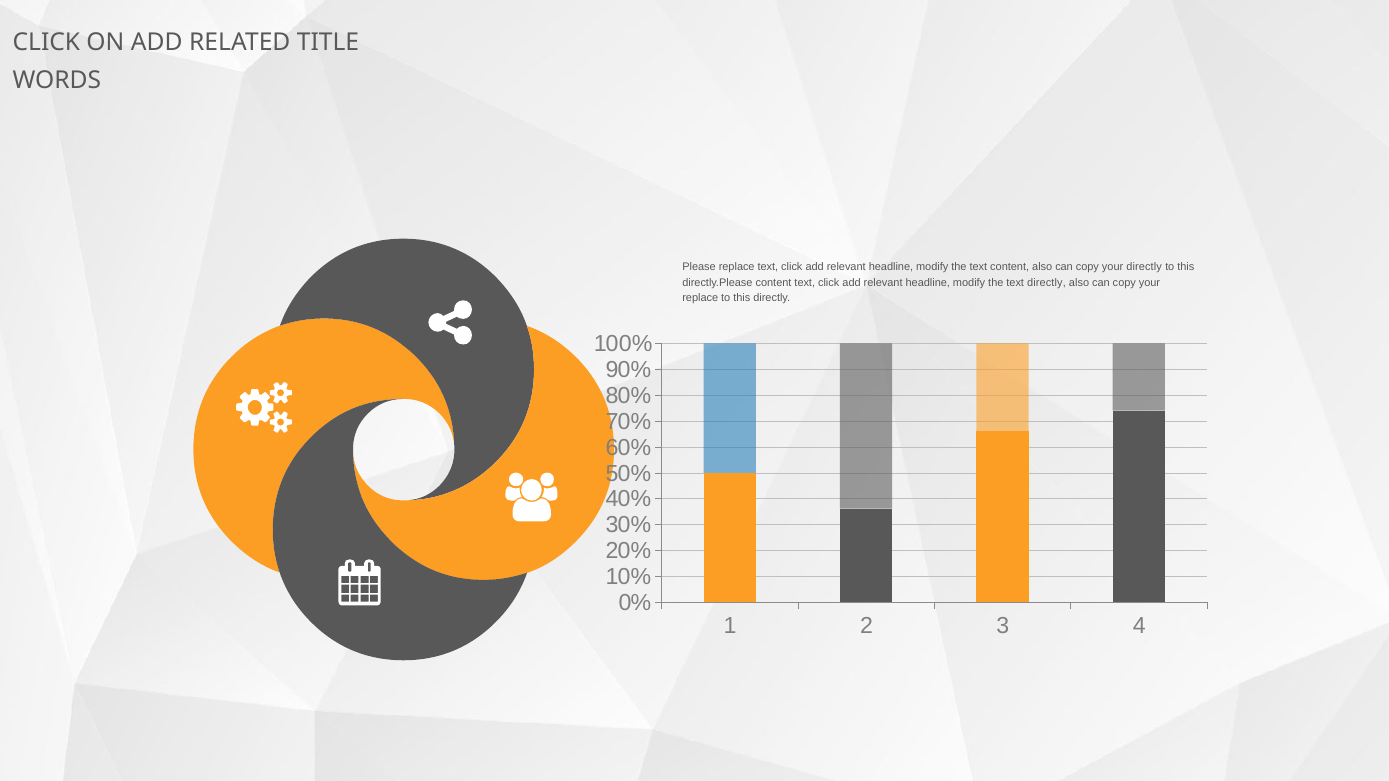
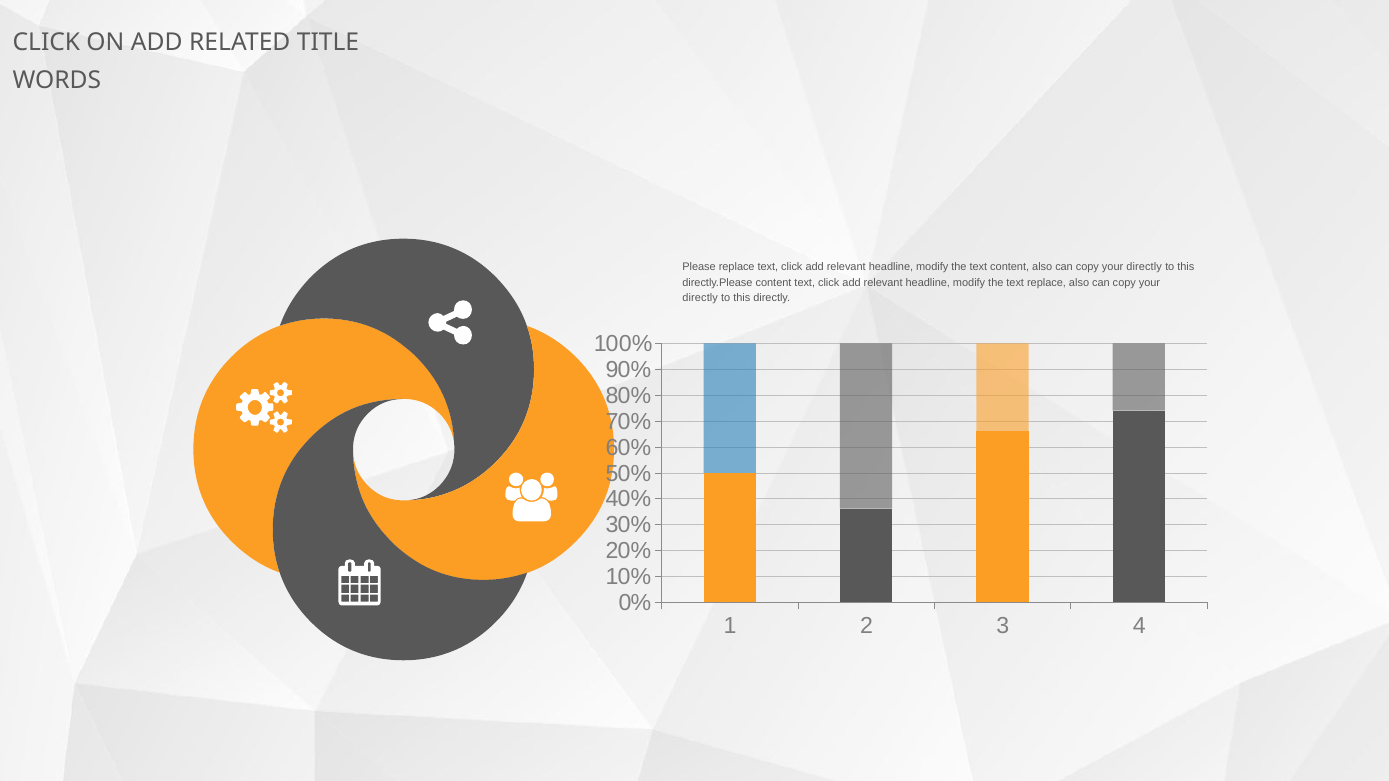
text directly: directly -> replace (1047, 283)
replace: replace -> directly (700, 298)
